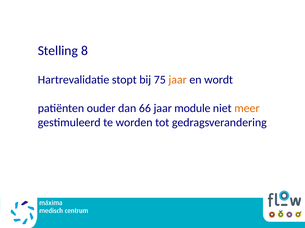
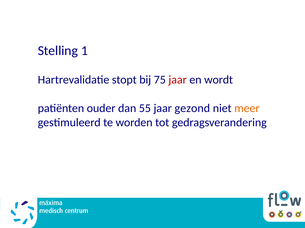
8: 8 -> 1 (84, 51)
jaar colour: orange -> red (178, 80)
66: 66 -> 55 (145, 109)
module: module -> gezond (192, 109)
